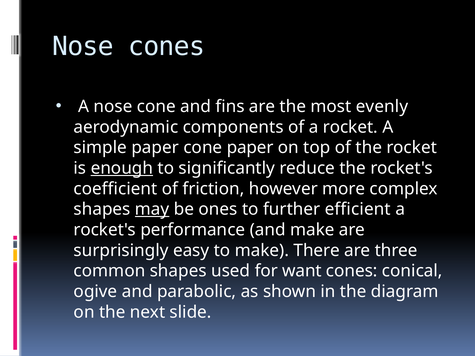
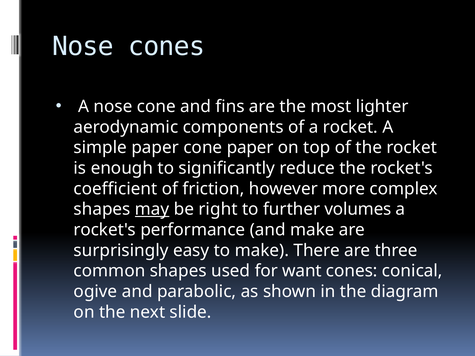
evenly: evenly -> lighter (382, 107)
enough underline: present -> none (122, 168)
ones: ones -> right (218, 209)
efficient: efficient -> volumes (358, 209)
